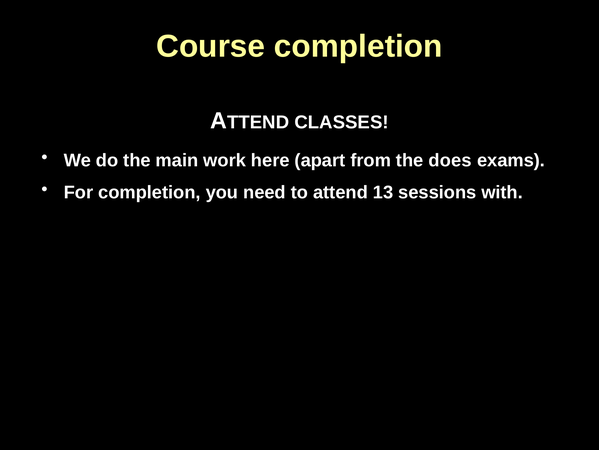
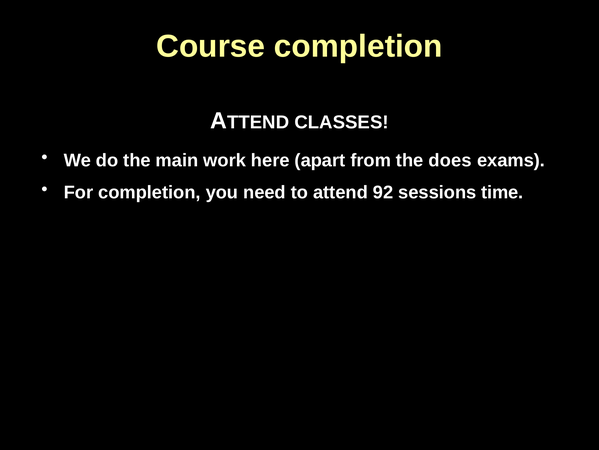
13: 13 -> 92 (383, 192)
with: with -> time (502, 192)
